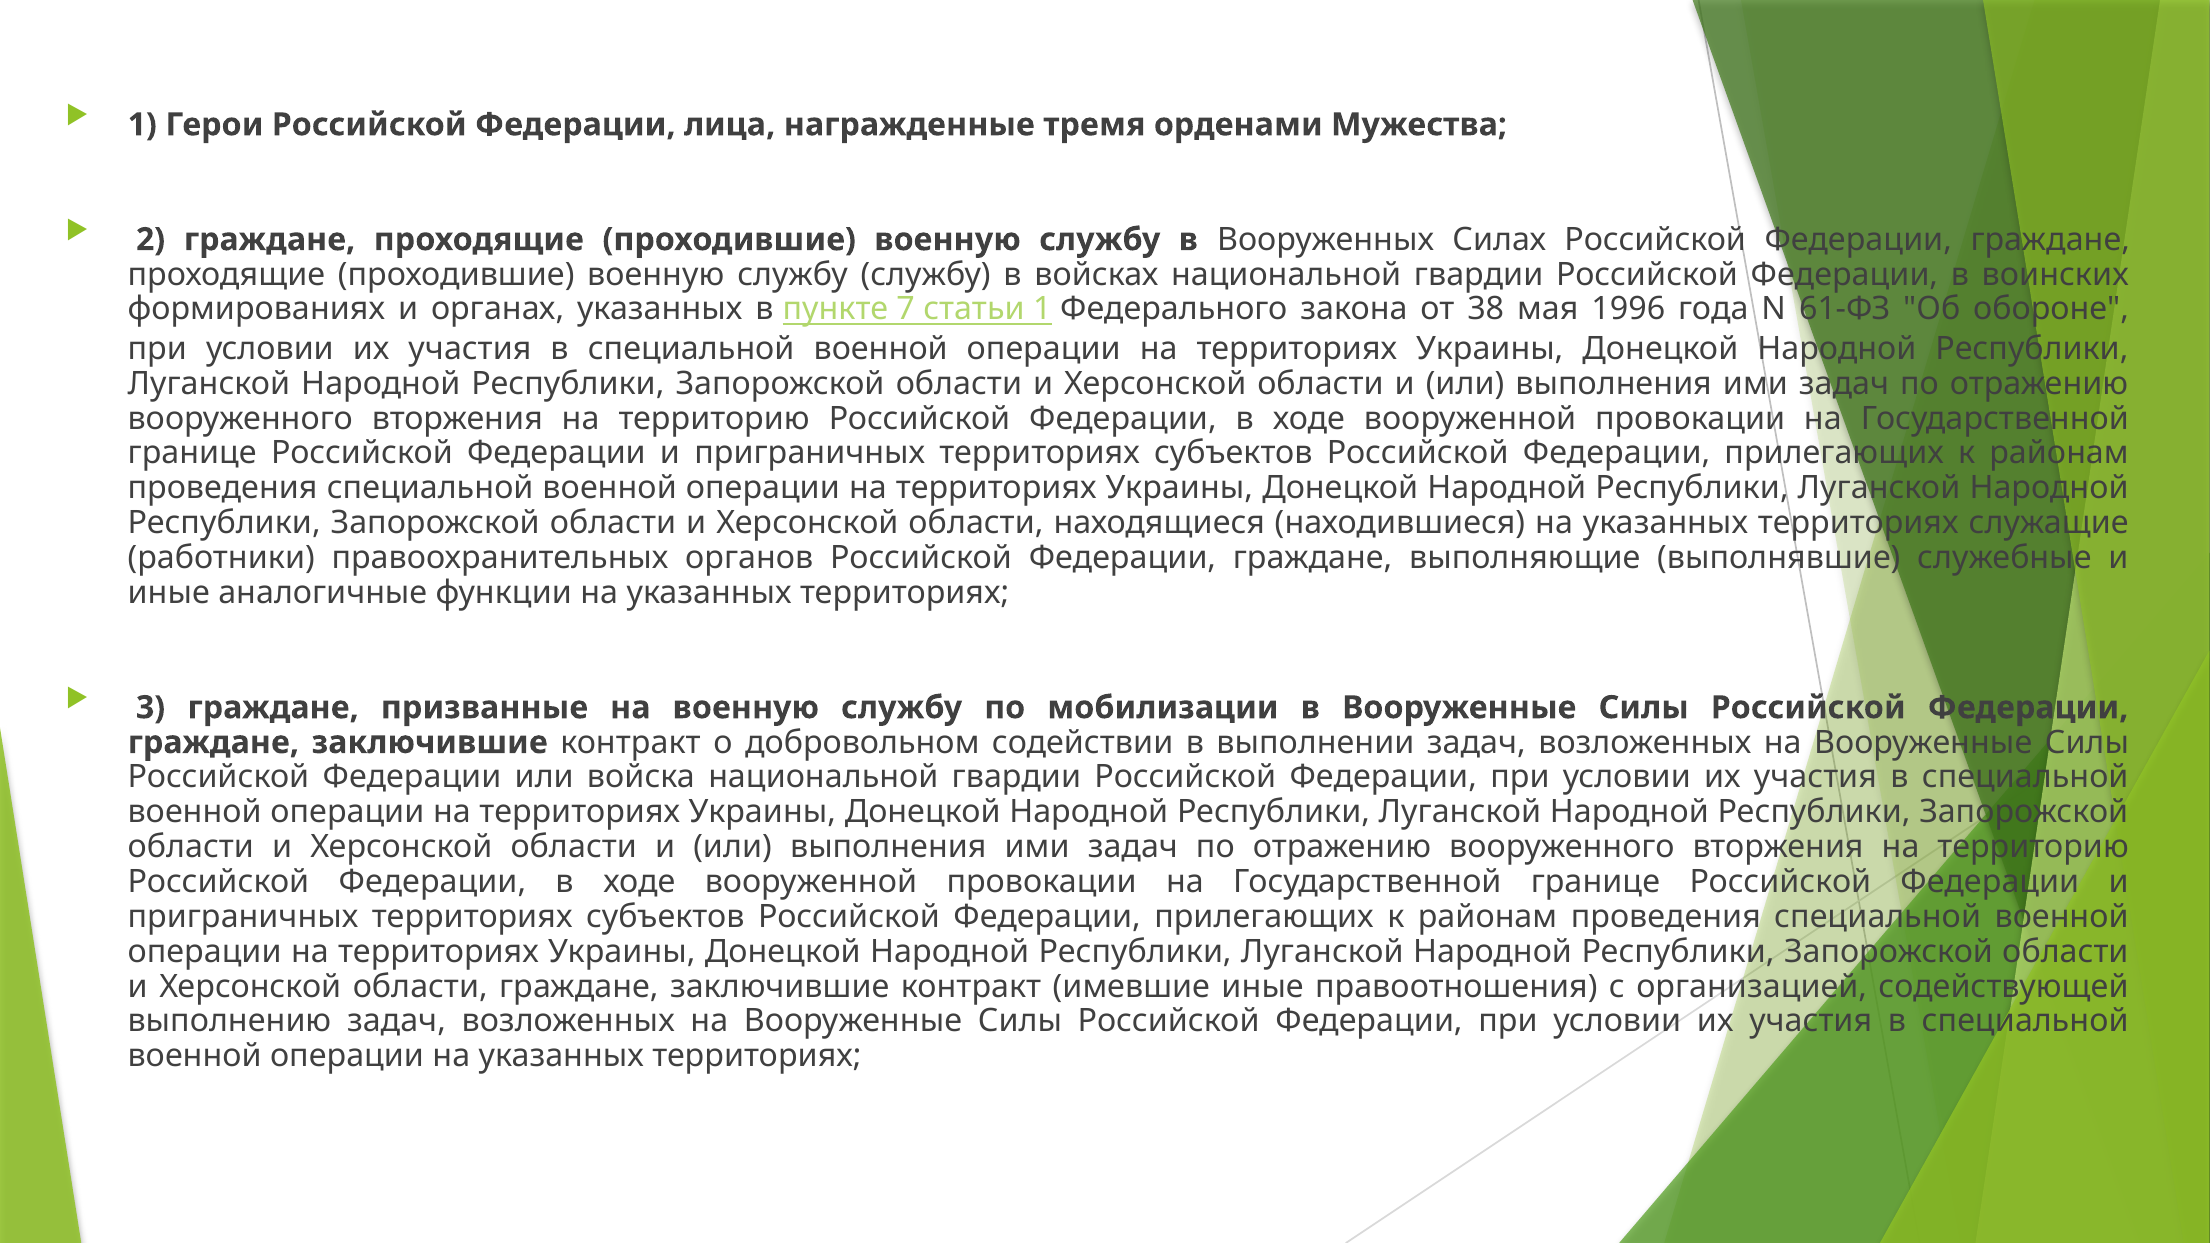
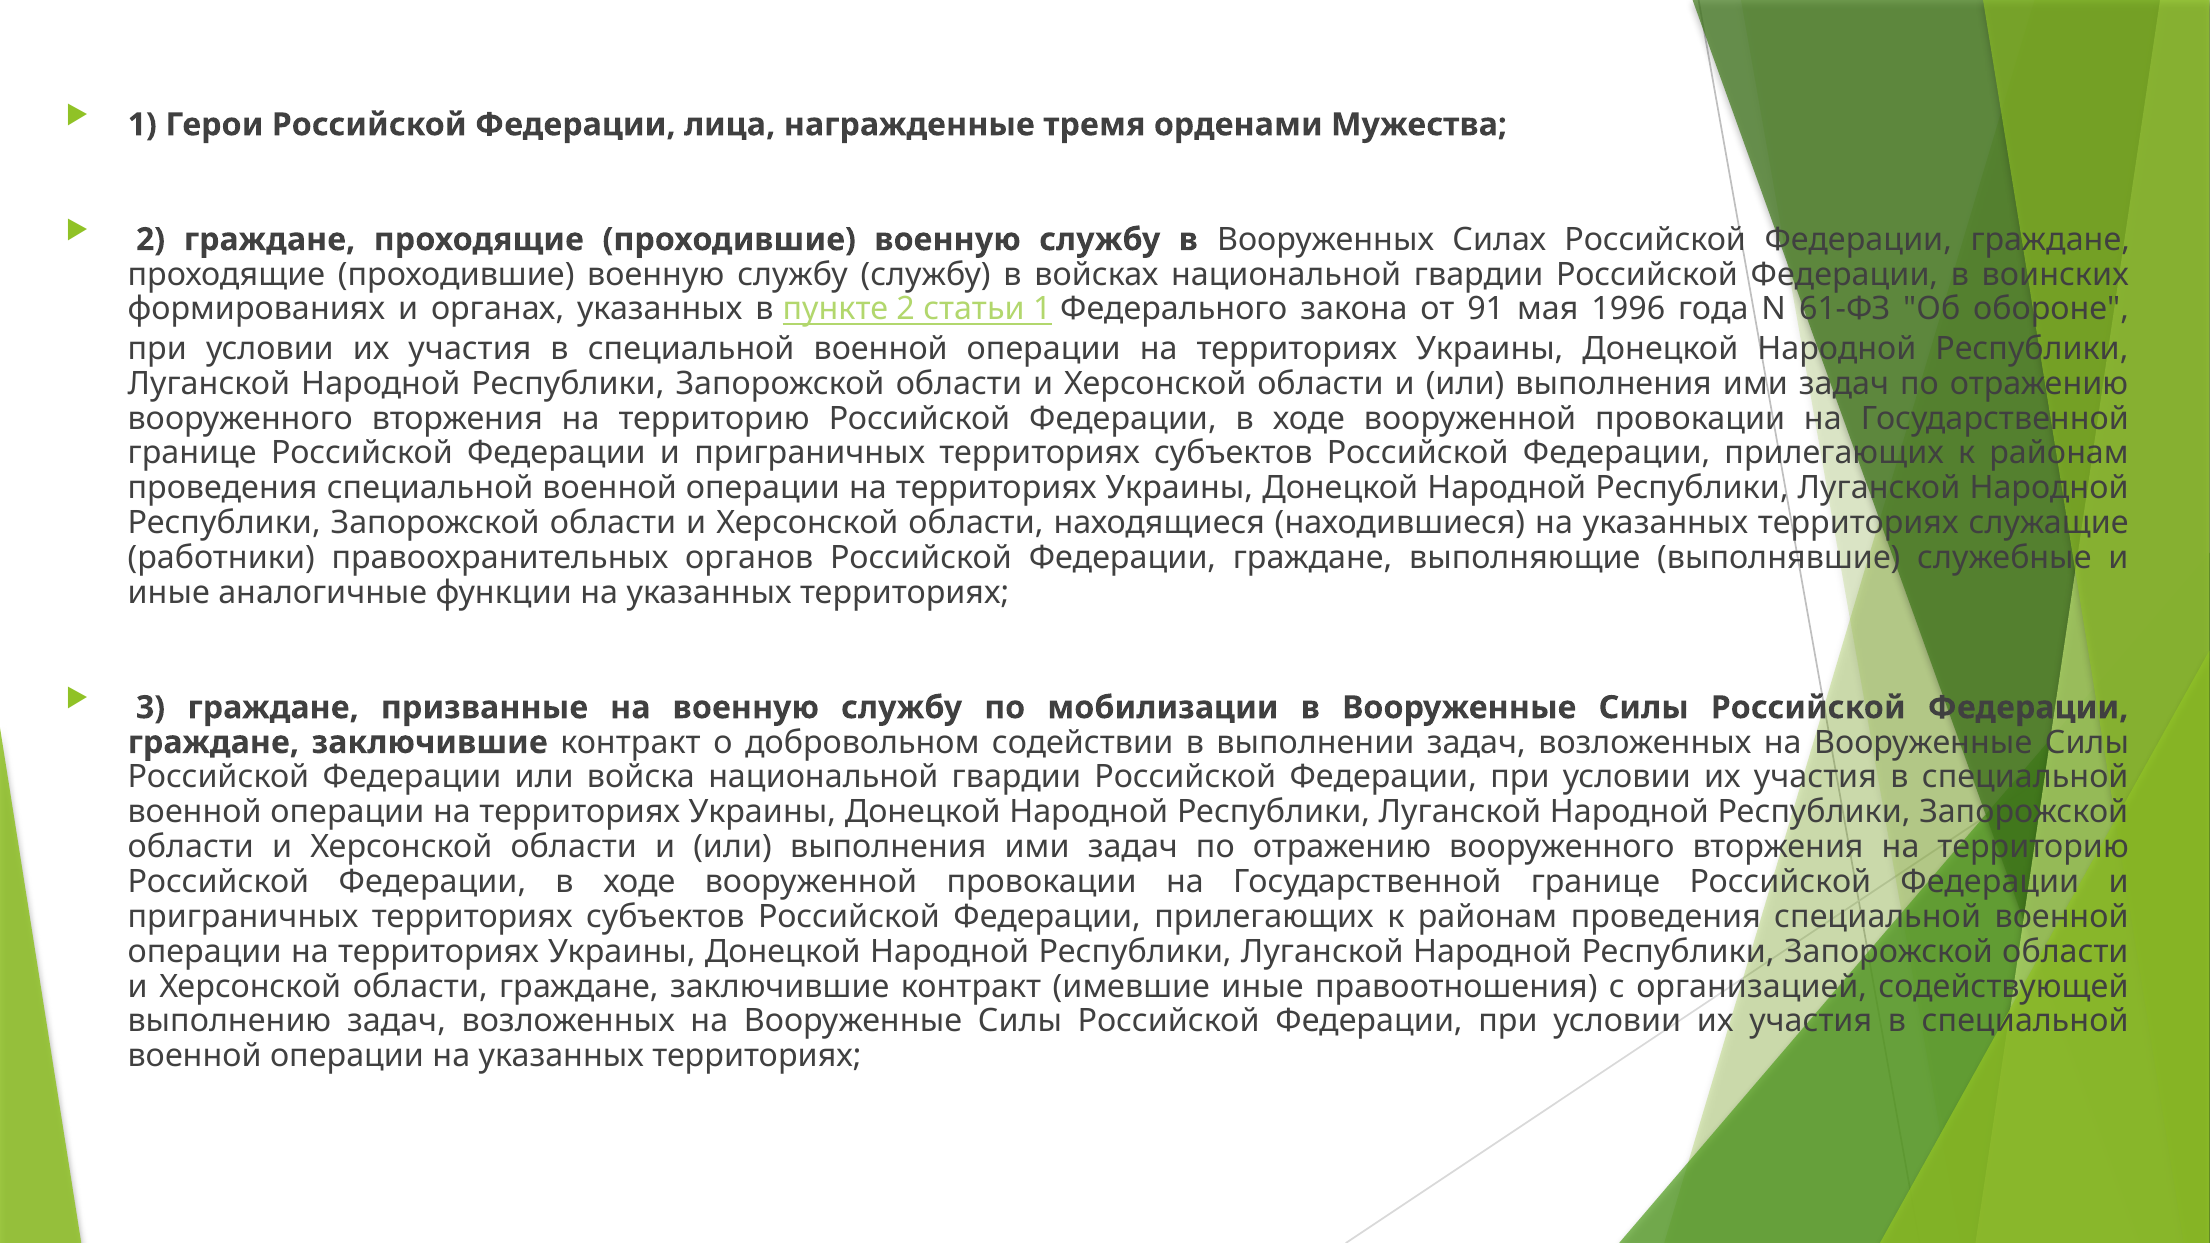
пункте 7: 7 -> 2 (906, 309)
38: 38 -> 91 (1486, 309)
